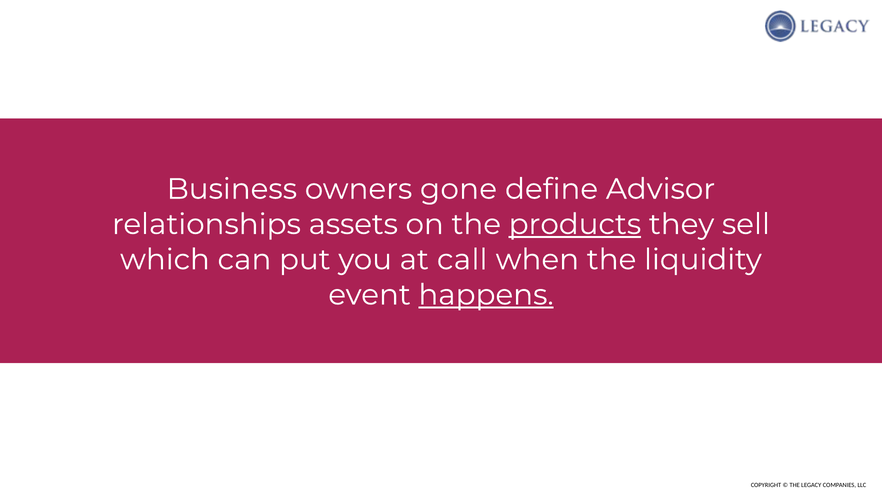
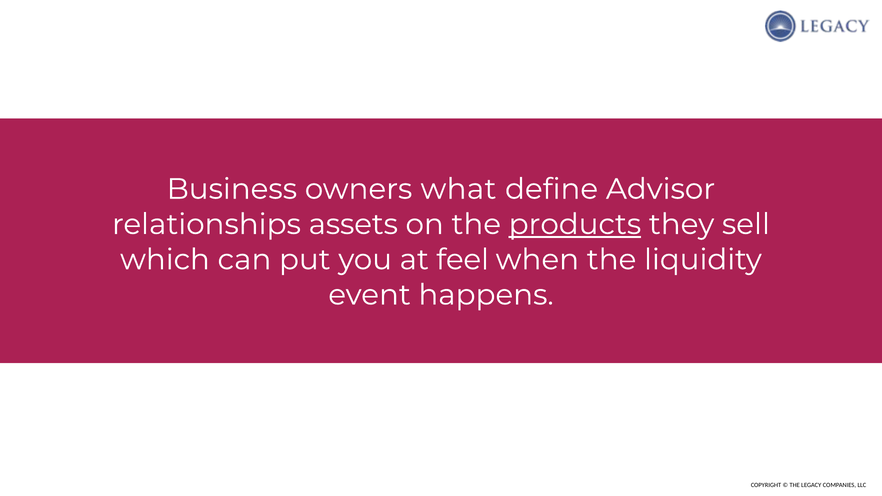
gone: gone -> what (458, 189)
call: call -> feel (462, 260)
happens underline: present -> none (486, 295)
